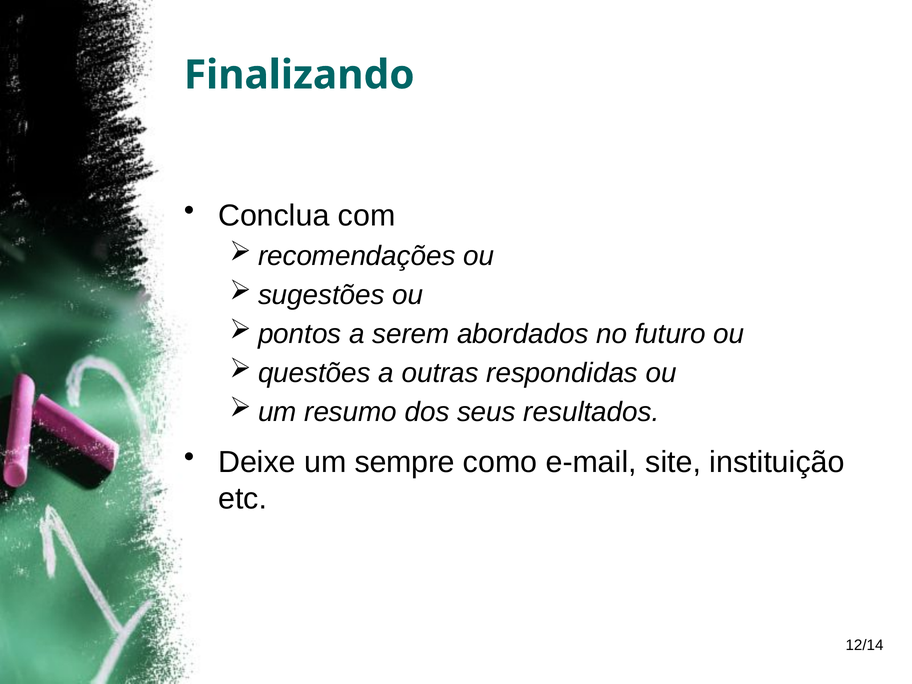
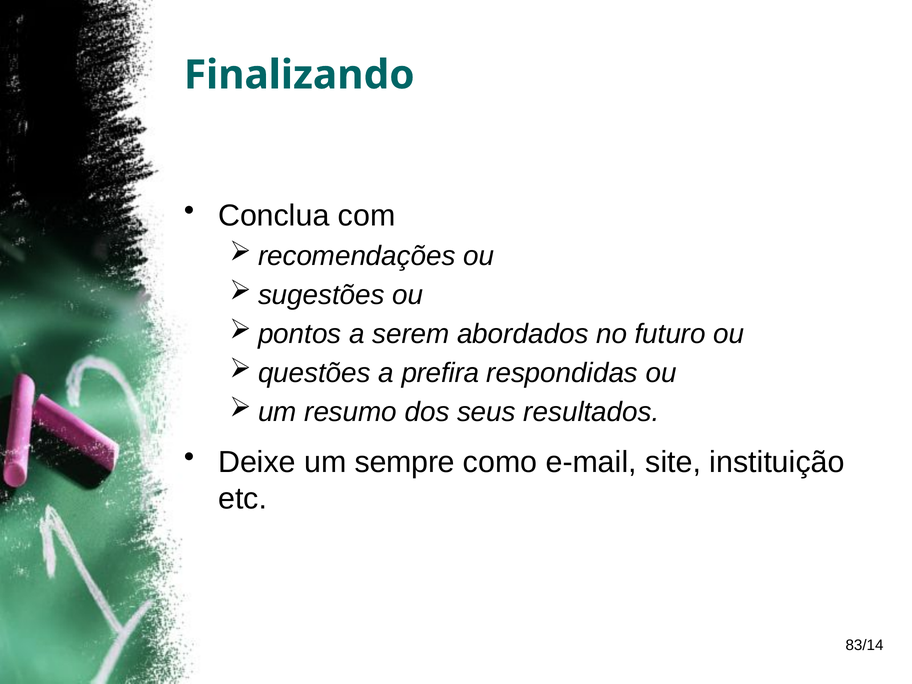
outras: outras -> prefira (440, 373)
12/14: 12/14 -> 83/14 (865, 645)
